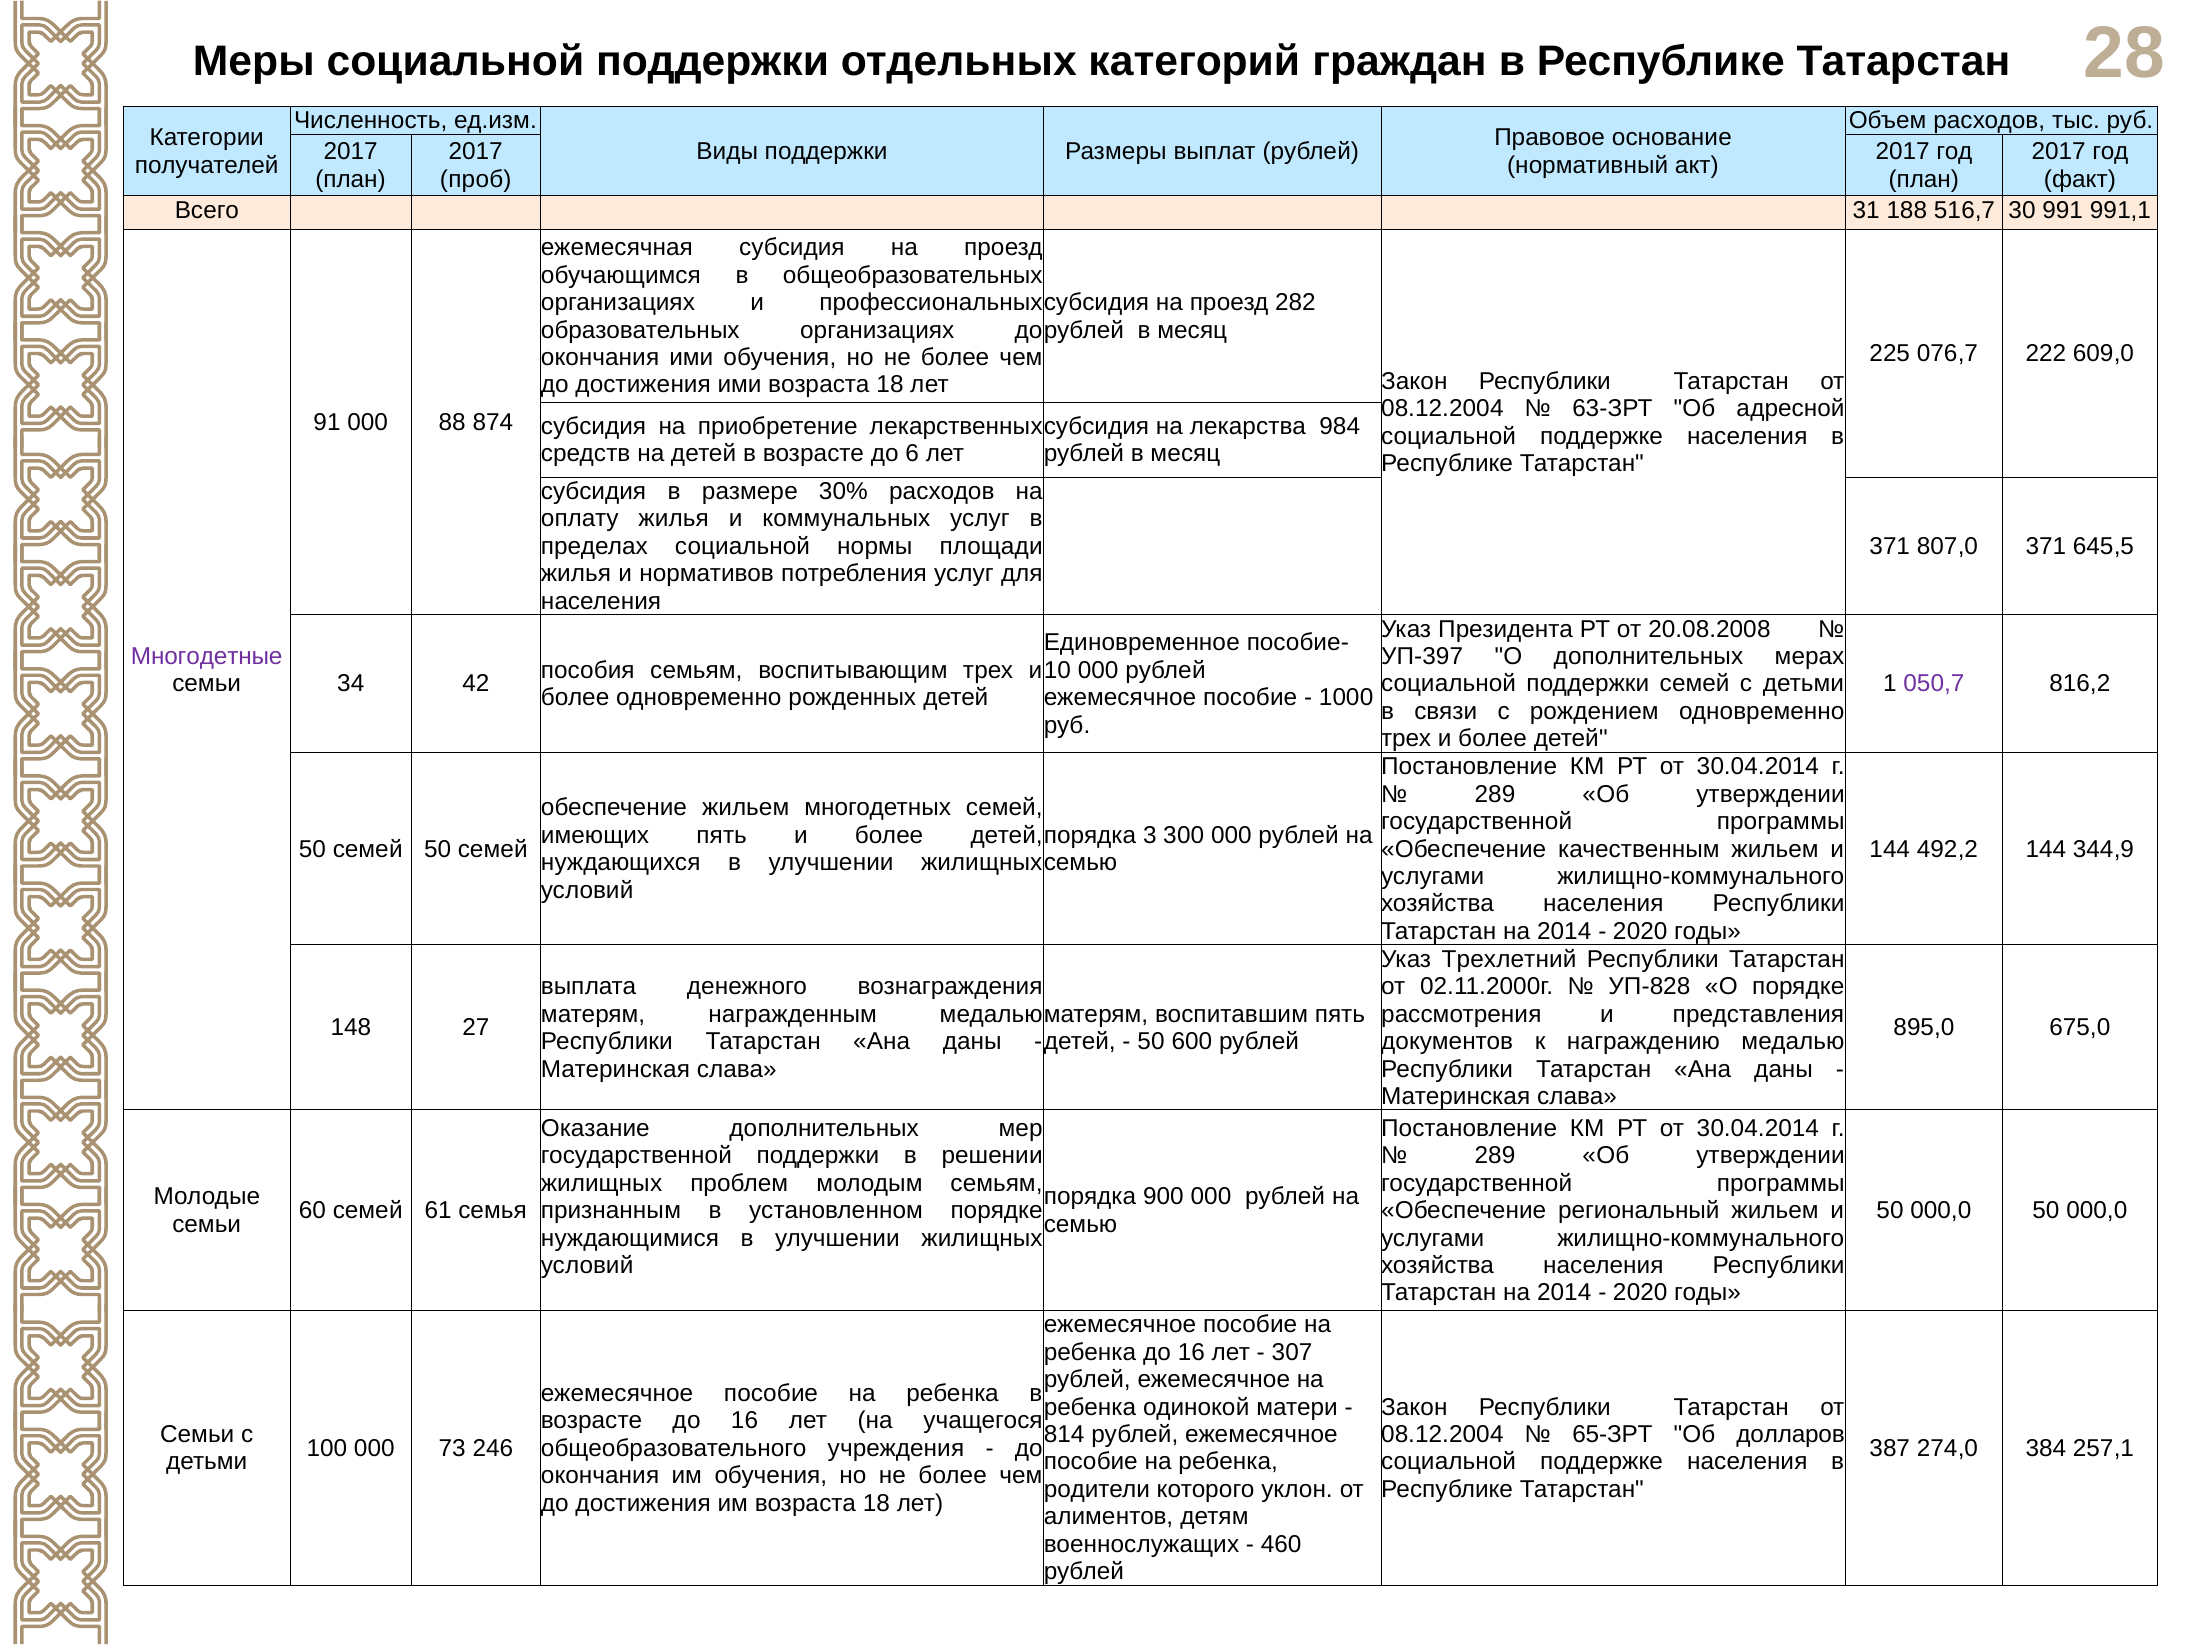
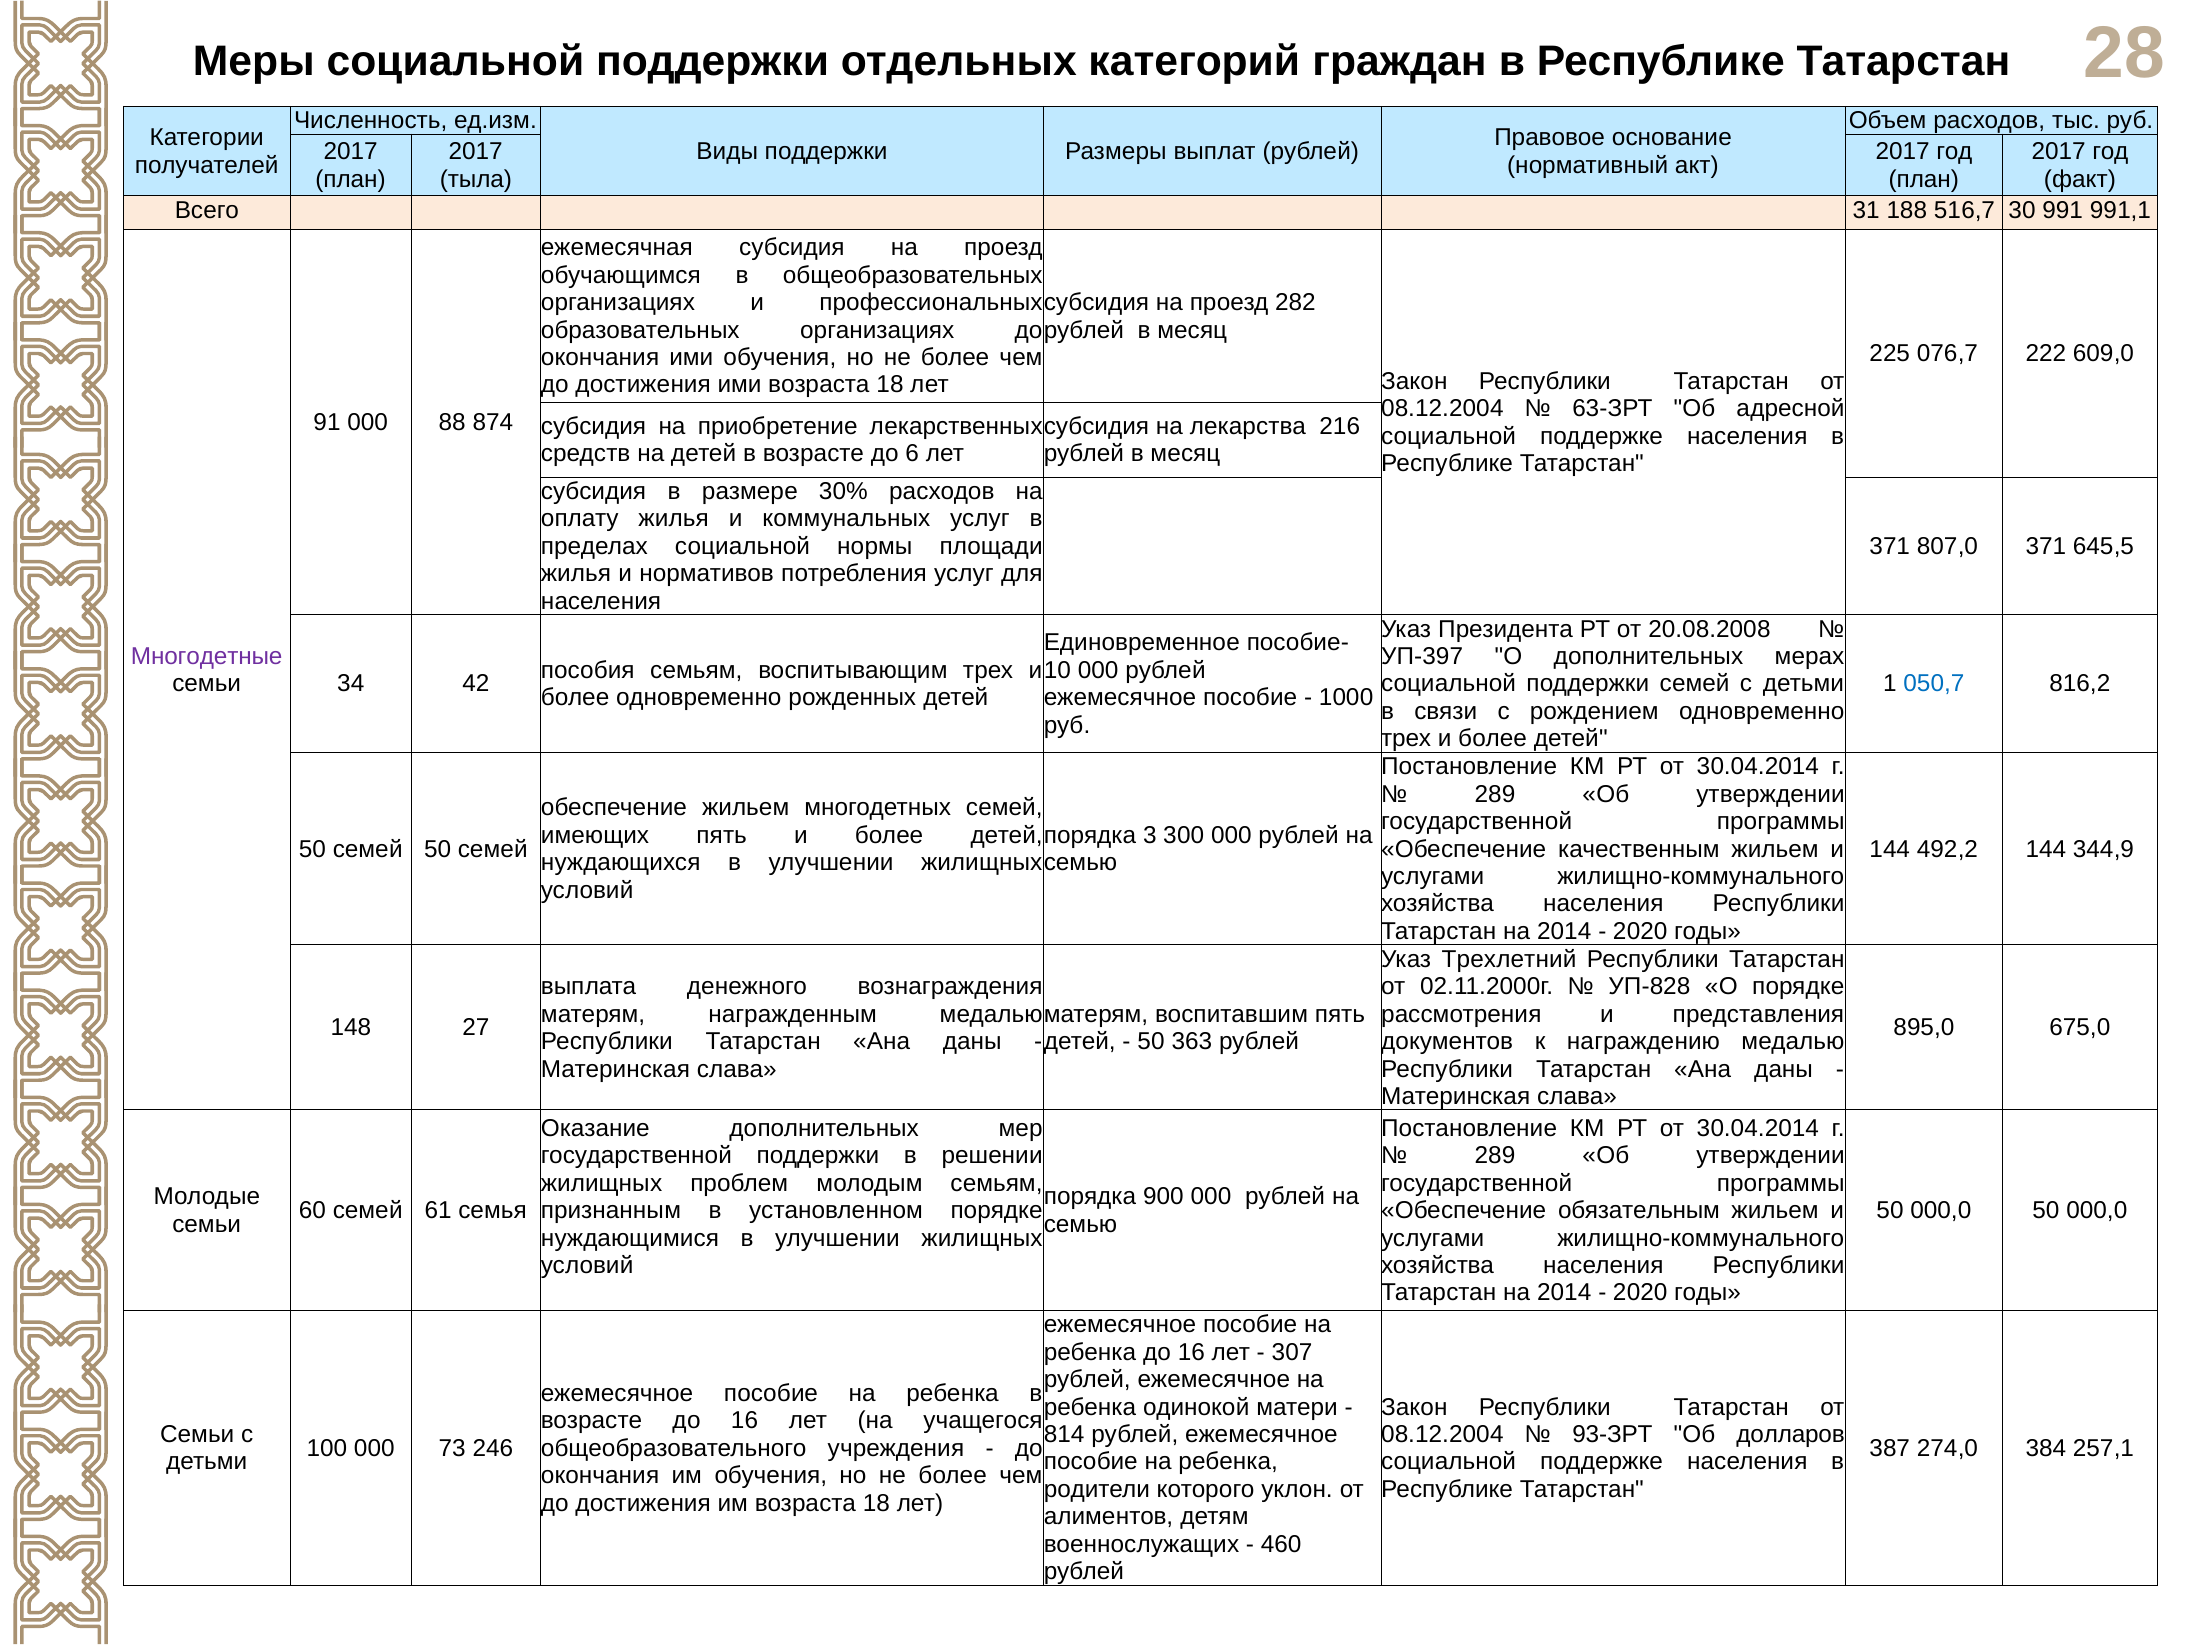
проб: проб -> тыла (476, 179)
984: 984 -> 216 (1340, 426)
050,7 colour: purple -> blue (1934, 684)
600: 600 -> 363 (1192, 1041)
региональный: региональный -> обязательным (1639, 1210)
65-ЗРТ: 65-ЗРТ -> 93-ЗРТ (1612, 1434)
